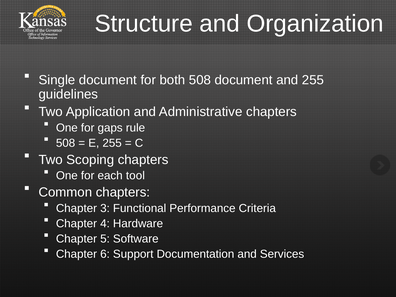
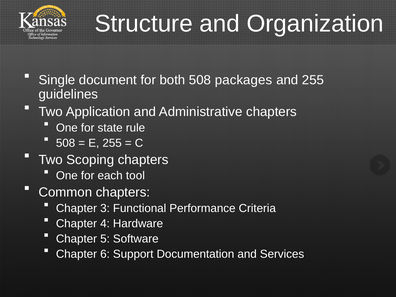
508 document: document -> packages (244, 80)
gaps: gaps -> state (110, 128)
